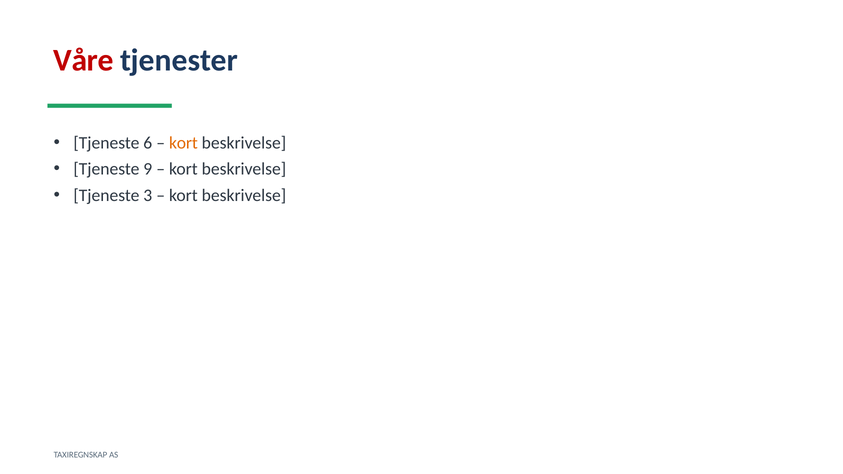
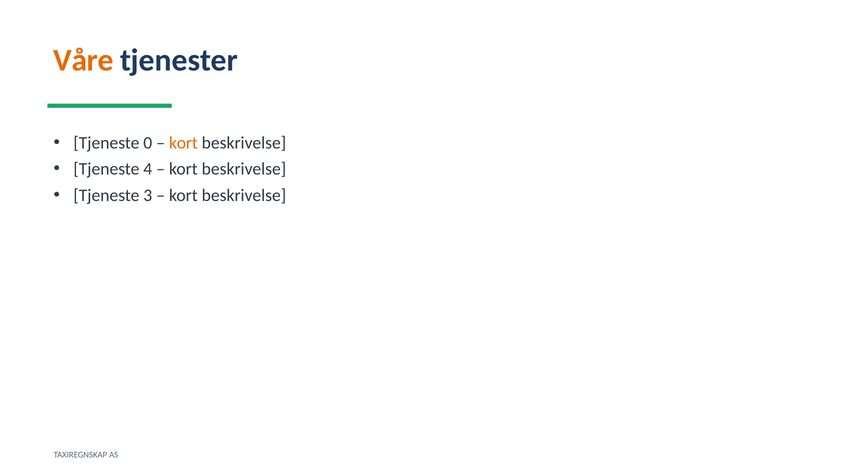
Våre colour: red -> orange (83, 60)
6: 6 -> 0 (148, 143)
9: 9 -> 4 (148, 169)
